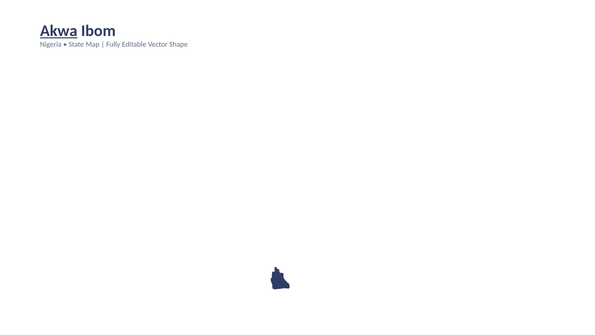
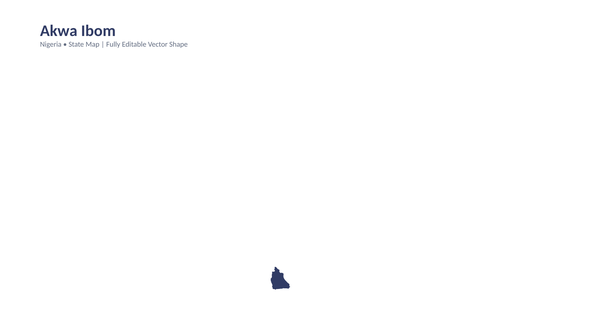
Akwa underline: present -> none (59, 31)
